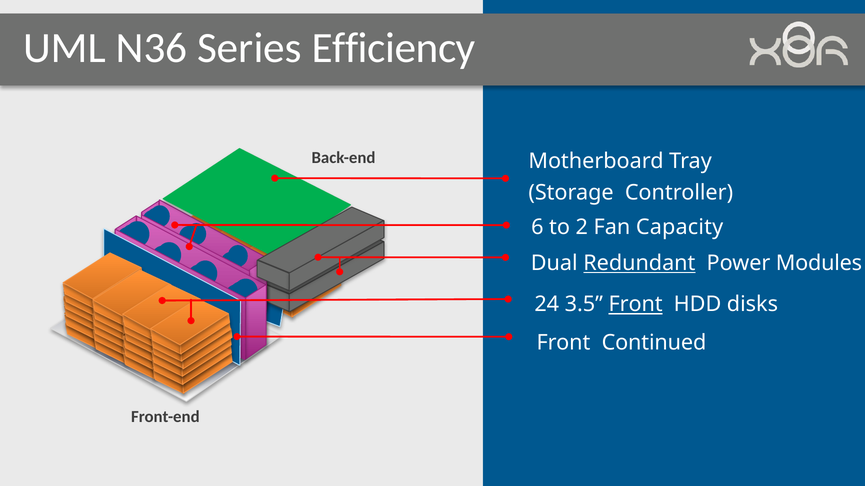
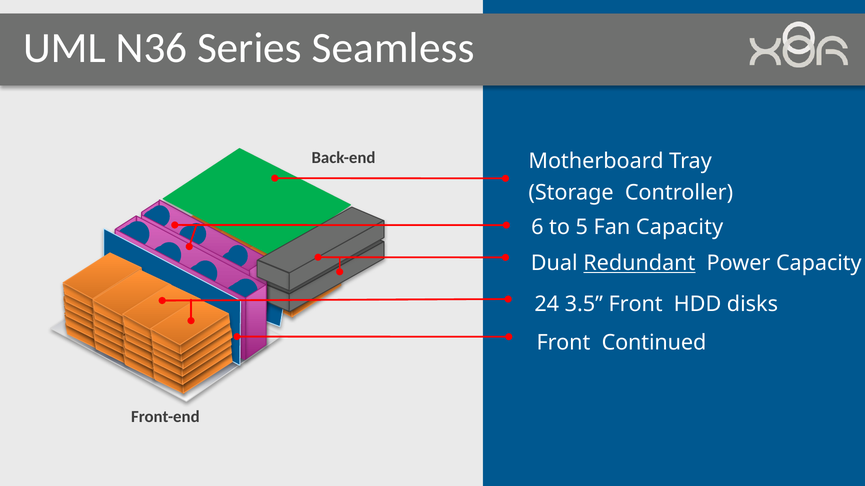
Efficiency: Efficiency -> Seamless (393, 48)
2: 2 -> 5 (582, 228)
Power Modules: Modules -> Capacity (819, 264)
Front underline: present -> none (636, 305)
